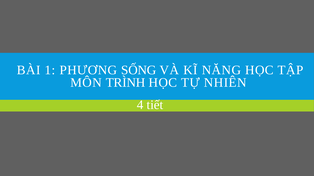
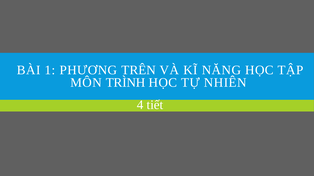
SỐNG: SỐNG -> TRÊN (139, 70)
